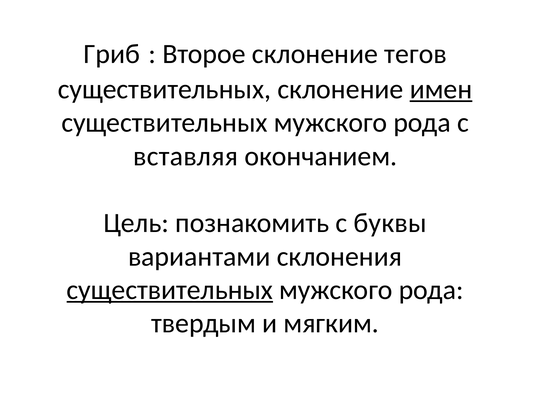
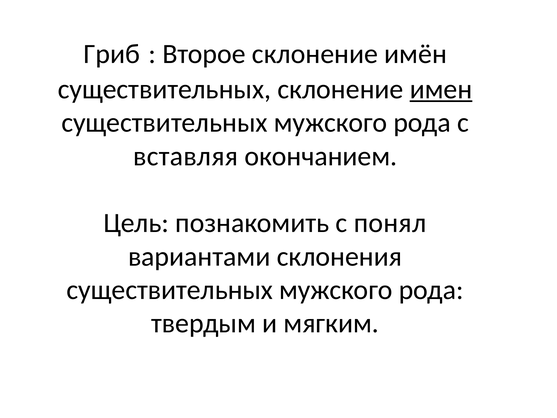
тегов: тегов -> имён (416, 54)
буквы: буквы -> понял (390, 223)
существительных underline: present -> none (170, 290)
